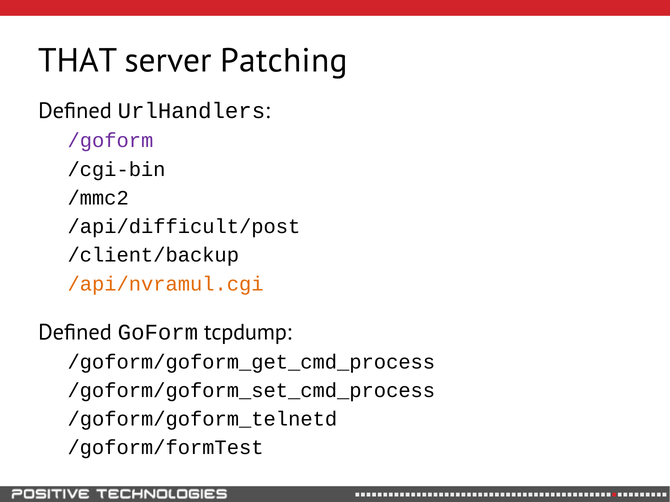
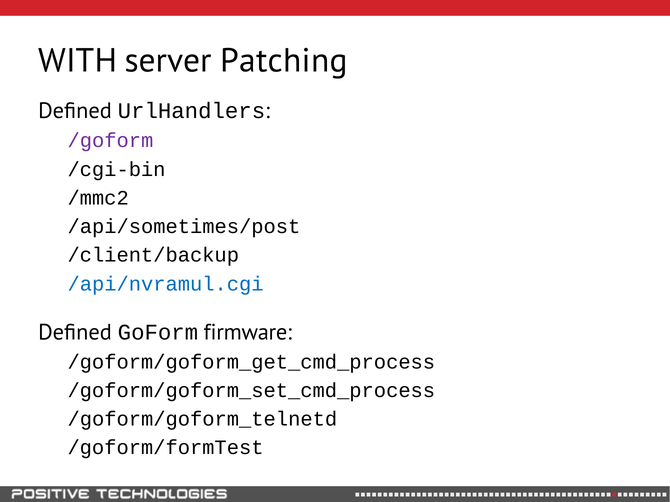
THAT: THAT -> WITH (78, 61)
/api/difficult/post: /api/difficult/post -> /api/sometimes/post (184, 227)
/api/nvramul.cgi colour: orange -> blue (166, 284)
tcpdump: tcpdump -> firmware (248, 333)
